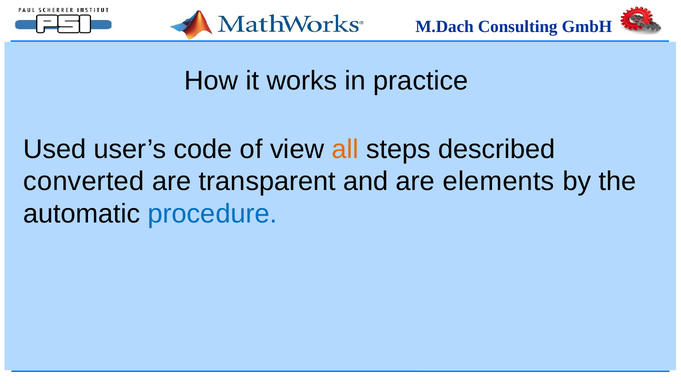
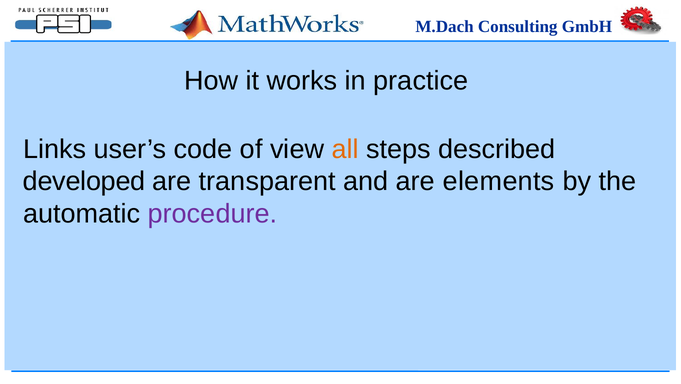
Used: Used -> Links (55, 149)
converted: converted -> developed (84, 182)
procedure colour: blue -> purple (212, 214)
